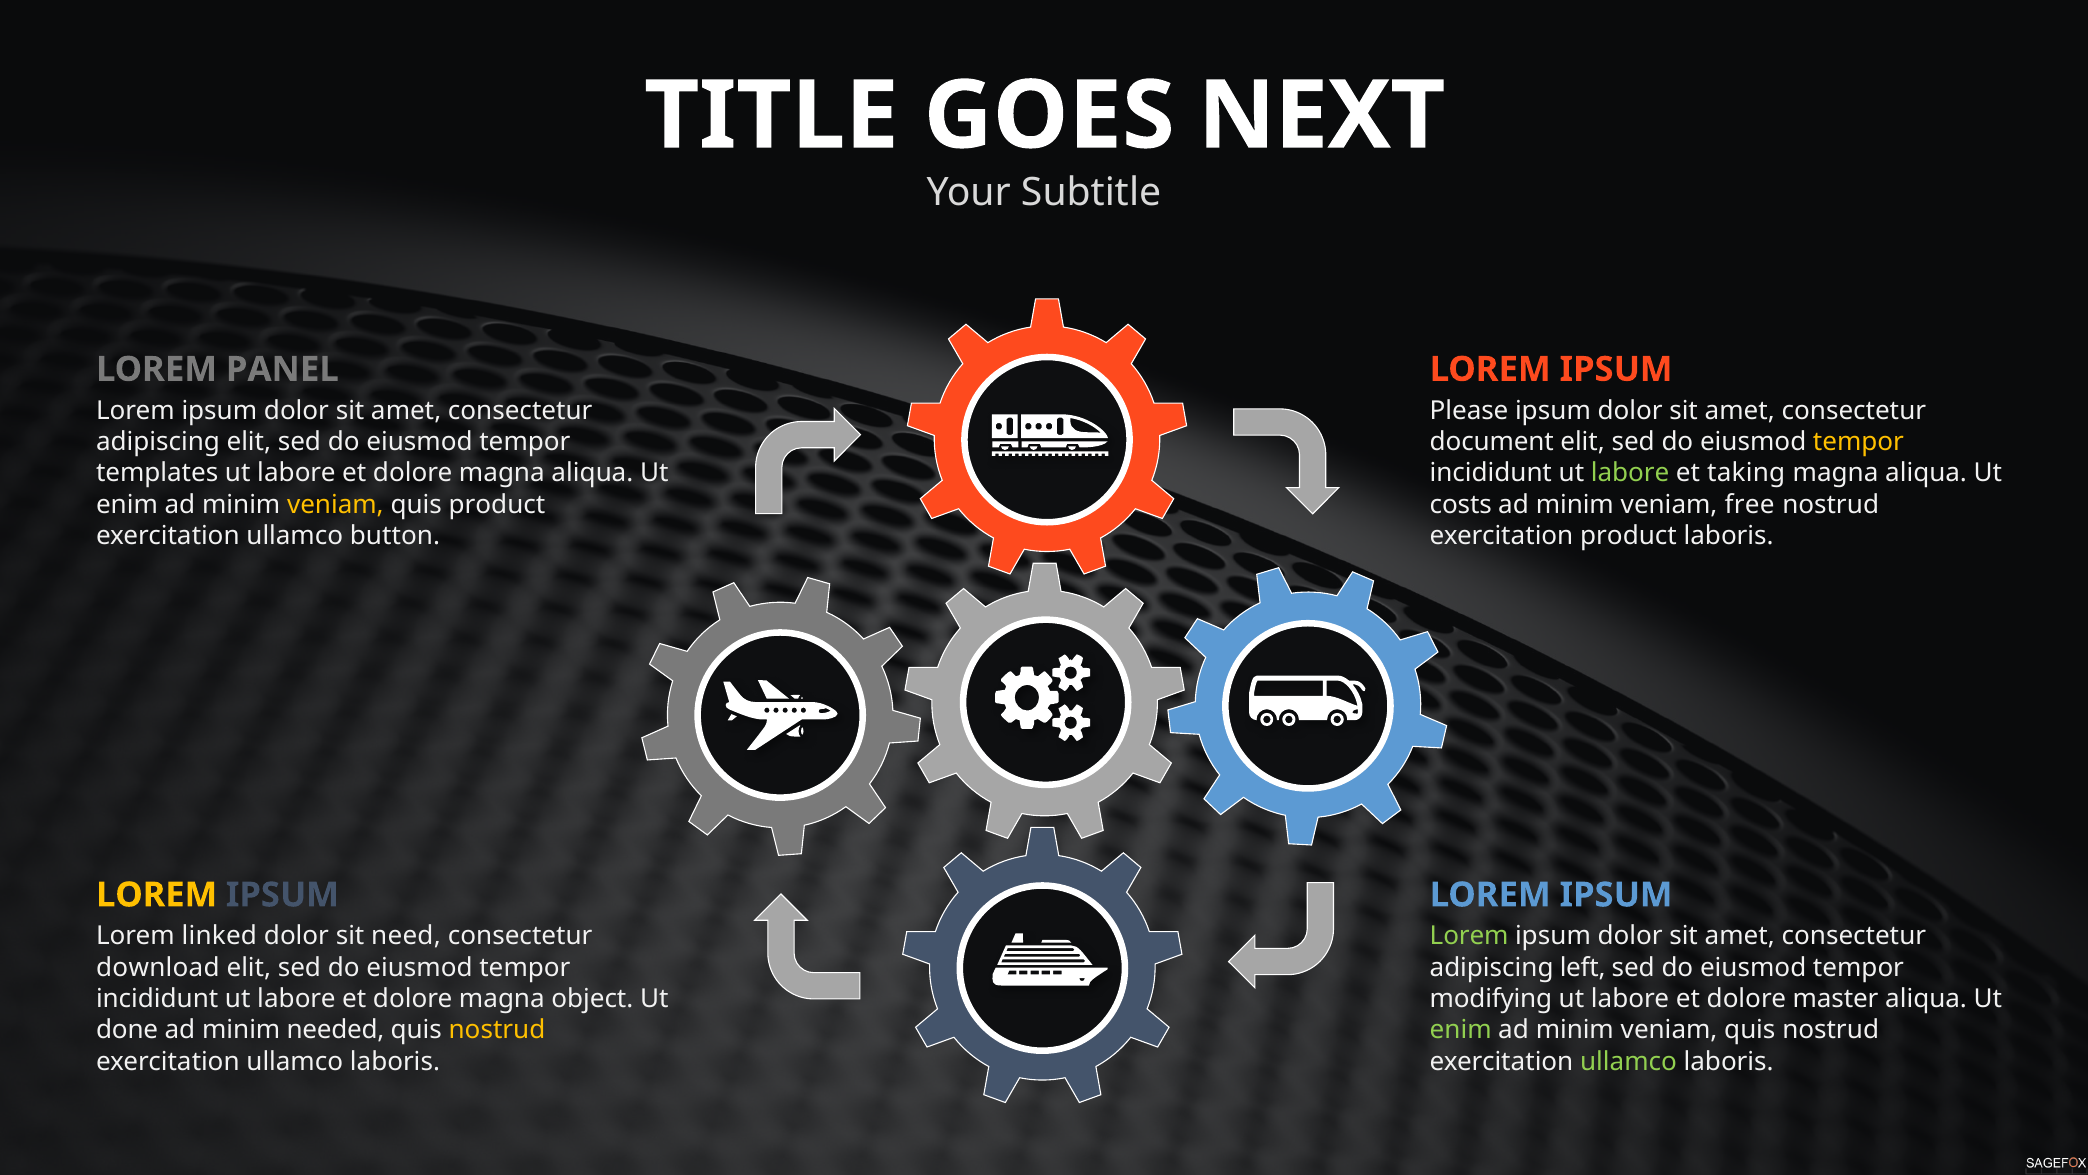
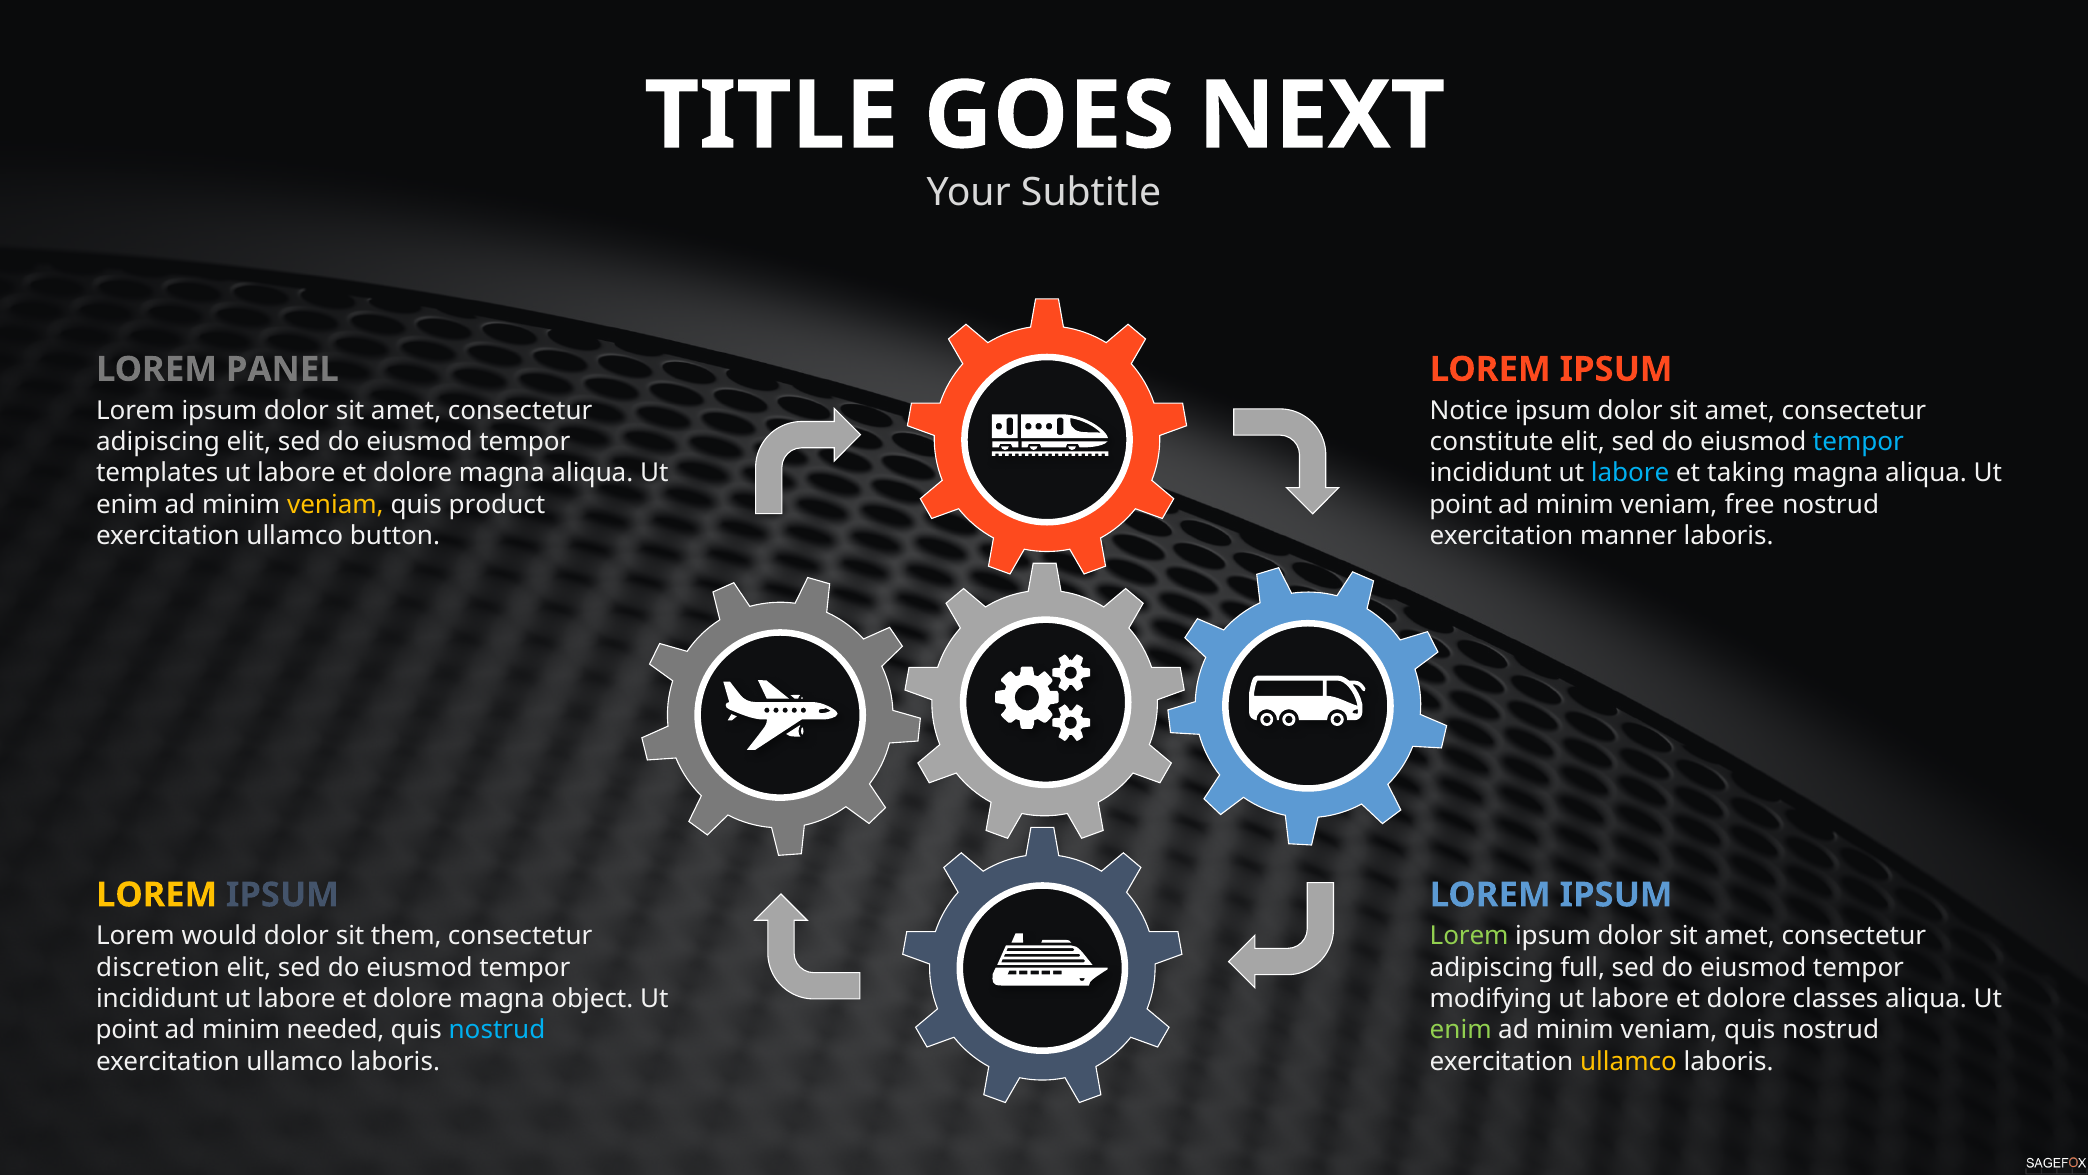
Please: Please -> Notice (1469, 410)
document: document -> constitute (1492, 442)
tempor colour: yellow -> light blue (1858, 442)
labore colour: light green -> light blue (1630, 473)
costs: costs -> point (1461, 504)
exercitation product: product -> manner (1629, 536)
linked: linked -> would (219, 936)
need: need -> them (406, 936)
download: download -> discretion (158, 967)
left: left -> full (1583, 967)
master: master -> classes (1836, 998)
done: done -> point (127, 1030)
nostrud colour: yellow -> light blue (497, 1030)
ullamco colour: light green -> yellow (1629, 1061)
